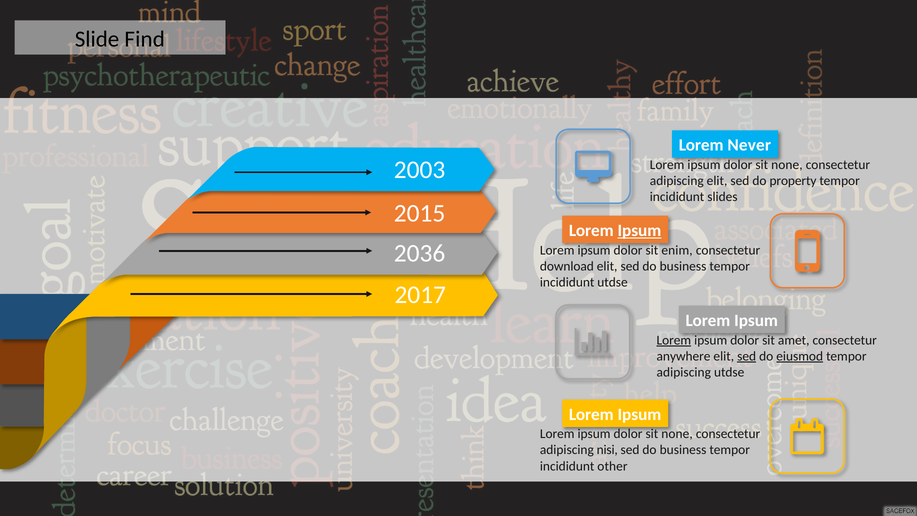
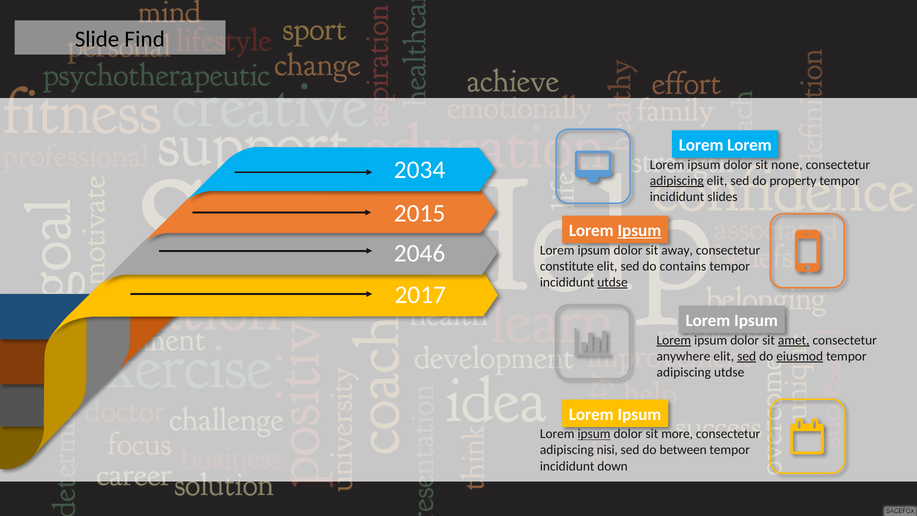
Never: Never -> Lorem (749, 145)
2003: 2003 -> 2034 (420, 170)
adipiscing underline: none -> present (677, 181)
2036: 2036 -> 2046 (420, 253)
enim: enim -> away (677, 250)
download: download -> constitute (567, 266)
elit sed do business: business -> contains (683, 266)
utdse underline: none -> present (613, 282)
amet underline: none -> present (794, 340)
ipsum underline: none -> present (594, 434)
none: none -> more (677, 434)
business: business -> between (683, 450)
other: other -> down (613, 466)
